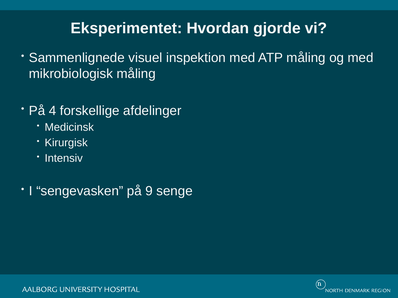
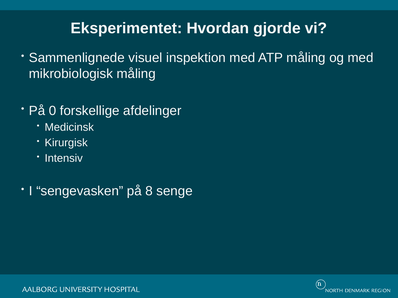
4: 4 -> 0 (53, 111)
9: 9 -> 8 (149, 191)
